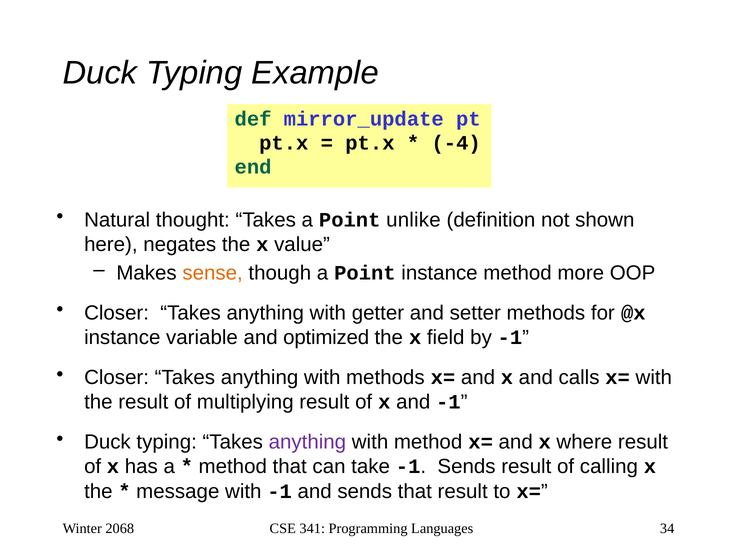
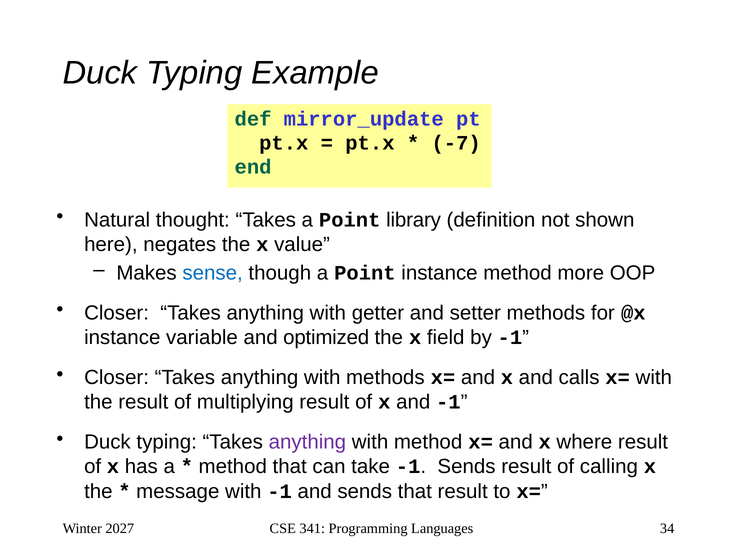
-4: -4 -> -7 (456, 143)
unlike: unlike -> library (414, 220)
sense colour: orange -> blue (213, 273)
2068: 2068 -> 2027 (120, 529)
